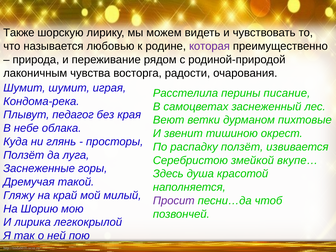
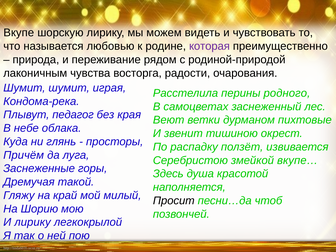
Также: Также -> Вкупе (19, 33)
писание: писание -> родного (287, 93)
Ползёт: Ползёт -> Причём (24, 155)
Просит colour: purple -> black (174, 201)
И лирика: лирика -> лирику (33, 222)
